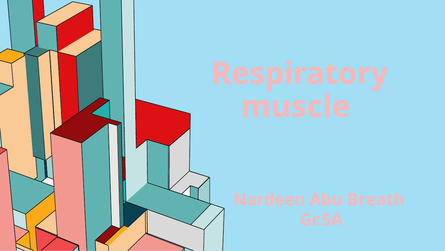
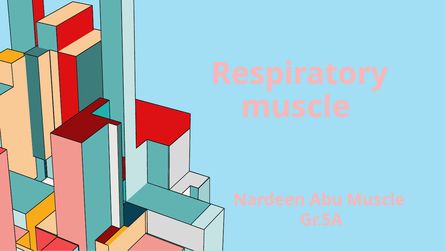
Abu Breath: Breath -> Muscle (376, 199)
